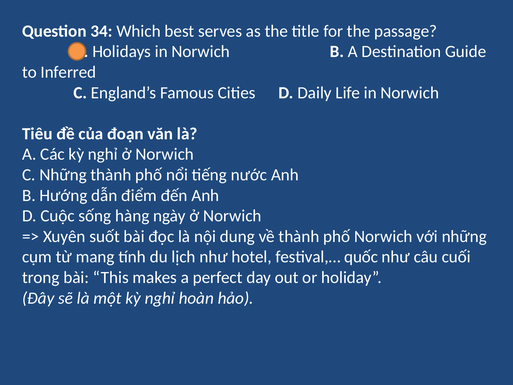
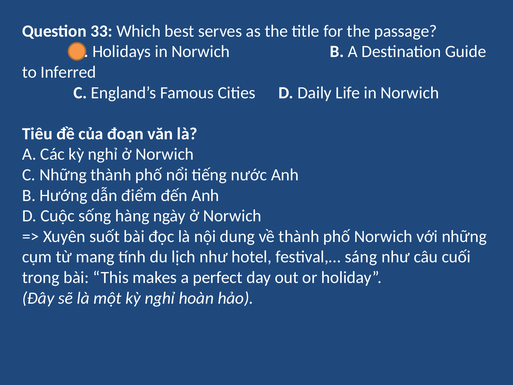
34: 34 -> 33 (101, 31)
quốc: quốc -> sáng (361, 257)
